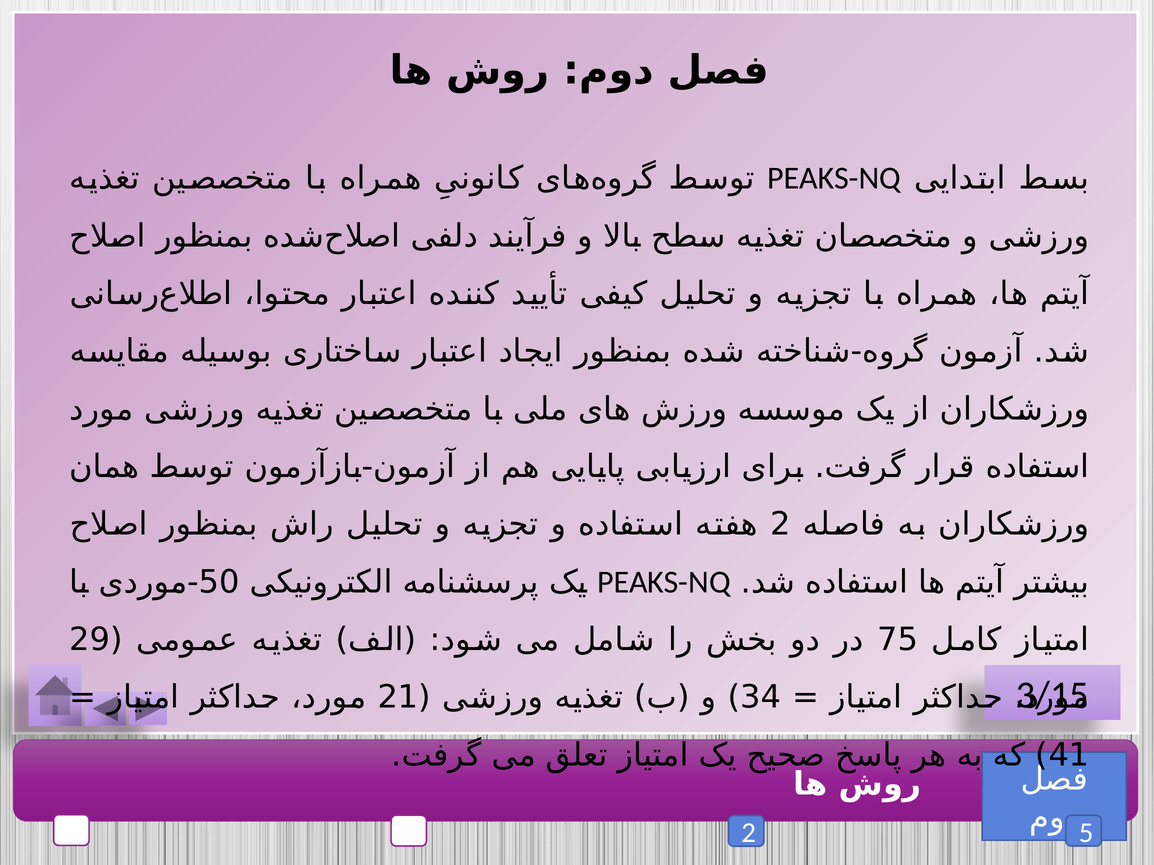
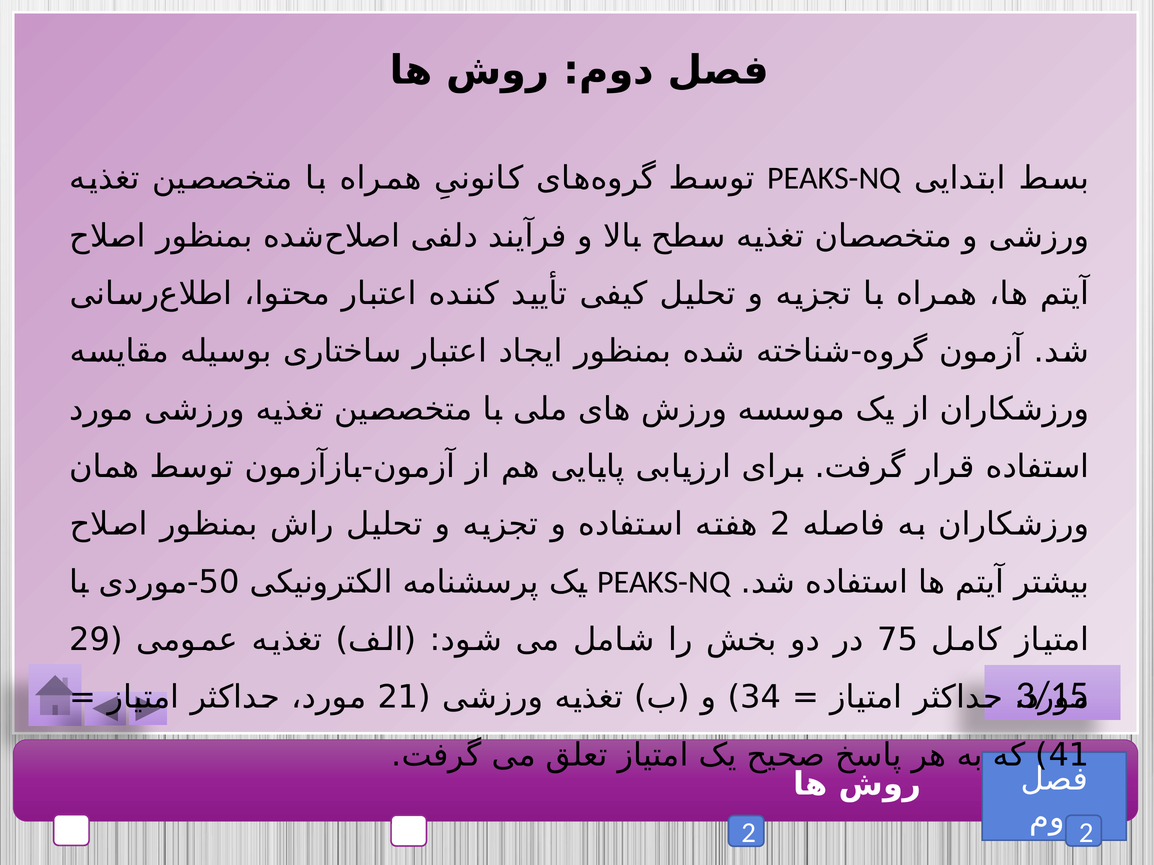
2 5: 5 -> 2 (1086, 833)
